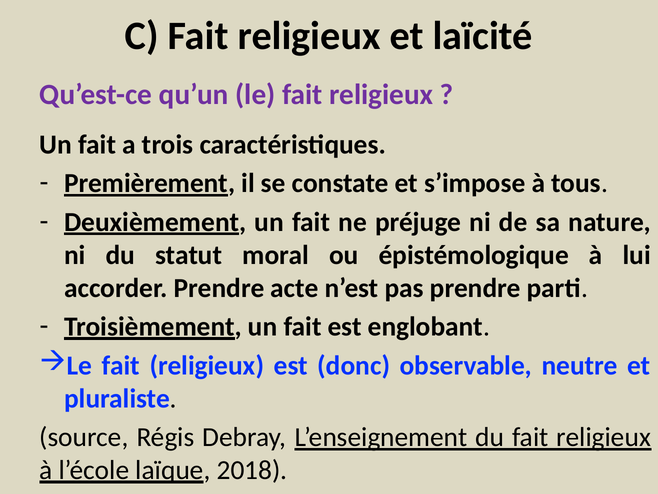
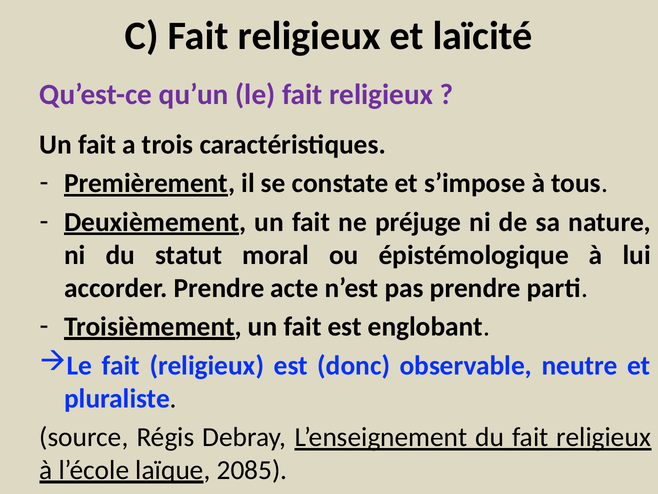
2018: 2018 -> 2085 (252, 470)
